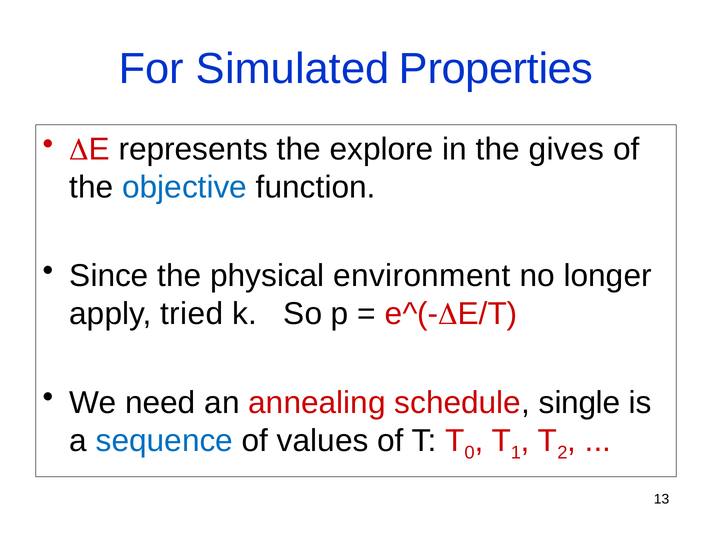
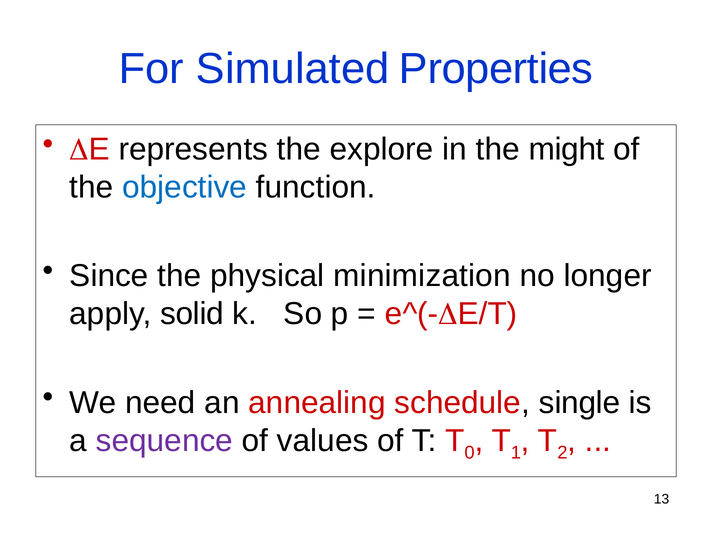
gives: gives -> might (567, 149)
environment: environment -> minimization (422, 276)
tried: tried -> solid (192, 314)
sequence colour: blue -> purple (164, 441)
